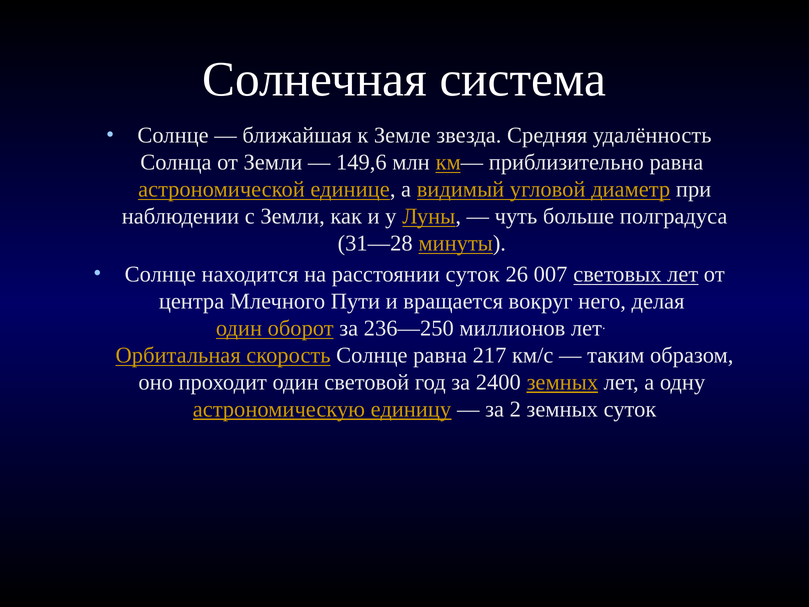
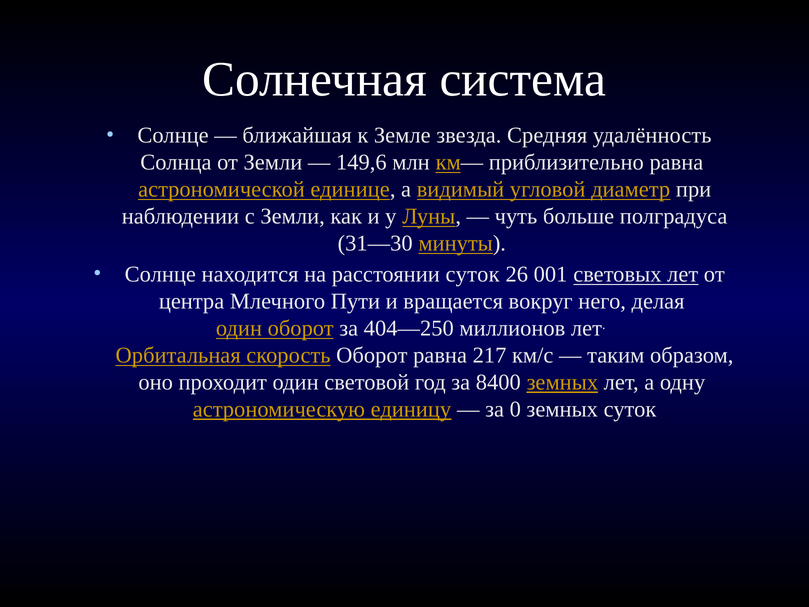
31—28: 31—28 -> 31—30 (375, 243)
007: 007 -> 001 (551, 274)
236—250: 236—250 -> 404—250 (409, 328)
скорость Солнце: Солнце -> Оборот (372, 355)
2400: 2400 -> 8400 (498, 382)
2: 2 -> 0 (515, 409)
